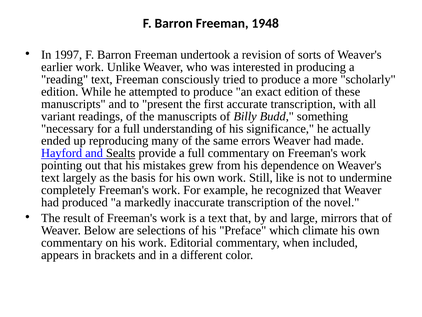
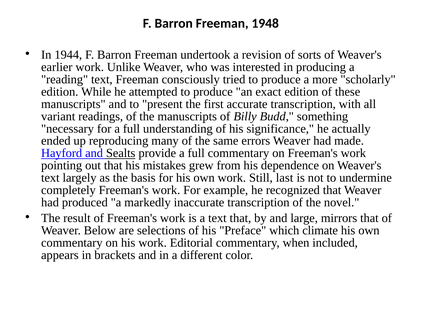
1997: 1997 -> 1944 (68, 55)
like: like -> last (285, 178)
